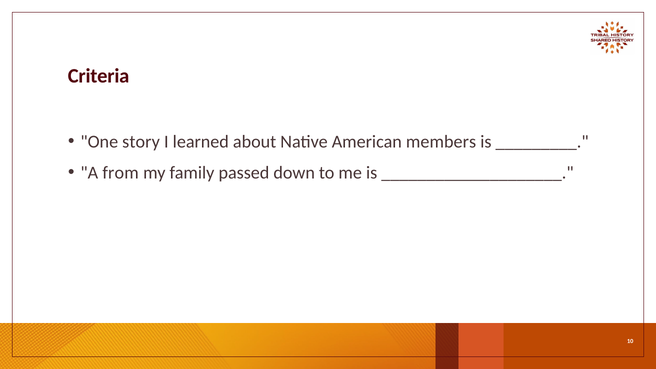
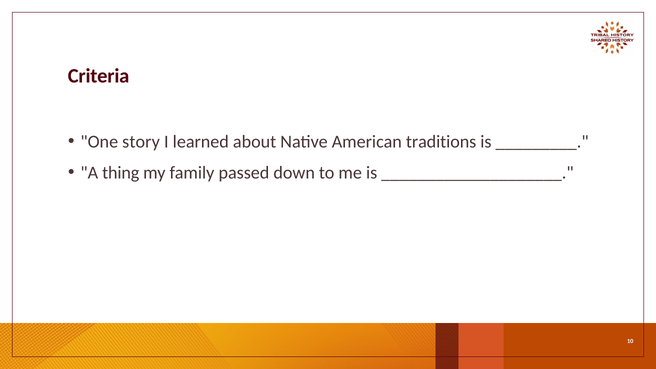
members: members -> traditions (441, 142)
from: from -> thing (121, 173)
